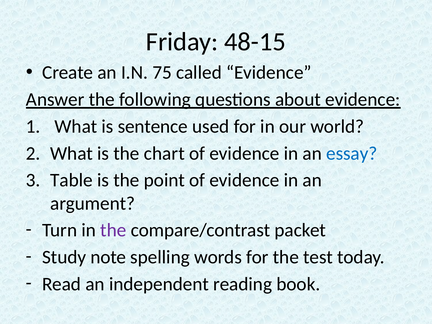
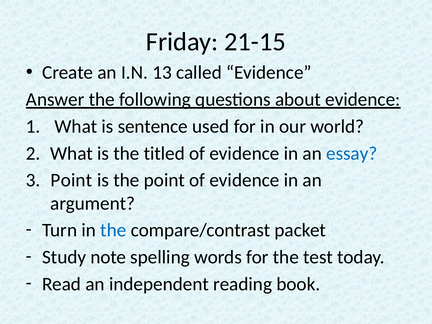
48-15: 48-15 -> 21-15 (255, 42)
75: 75 -> 13 (162, 73)
chart: chart -> titled (164, 153)
Table: Table -> Point (71, 180)
the colour: purple -> blue (113, 230)
